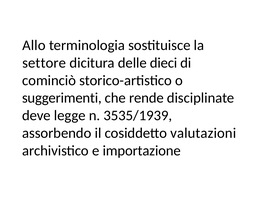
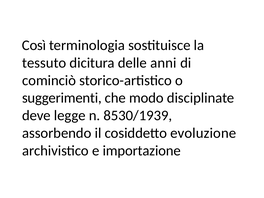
Allo: Allo -> Così (34, 45)
settore: settore -> tessuto (44, 63)
dieci: dieci -> anni (163, 63)
rende: rende -> modo (146, 98)
3535/1939: 3535/1939 -> 8530/1939 (138, 115)
valutazioni: valutazioni -> evoluzione (203, 133)
